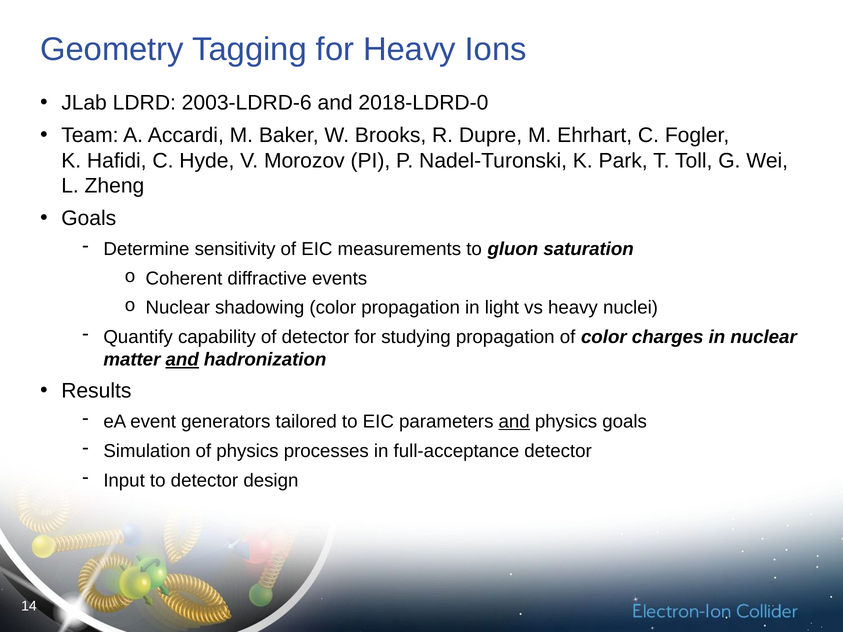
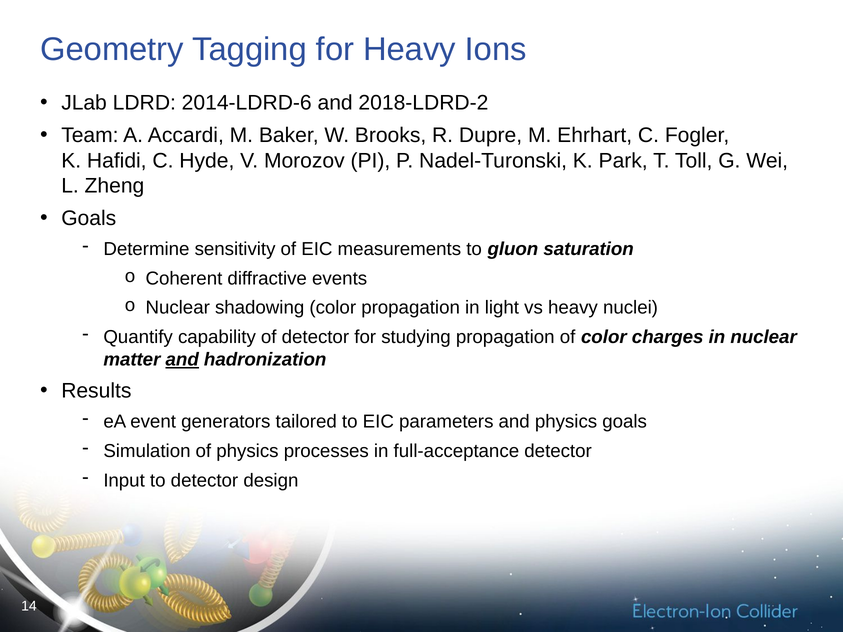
2003-LDRD-6: 2003-LDRD-6 -> 2014-LDRD-6 (247, 103)
2018-LDRD-0: 2018-LDRD-0 -> 2018-LDRD-2 (423, 103)
and underline: present -> none (514, 422)
